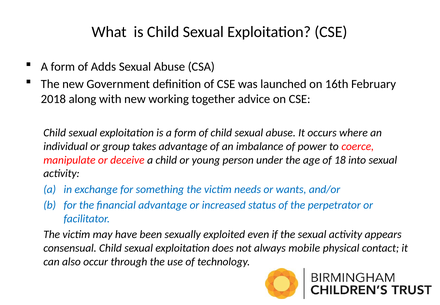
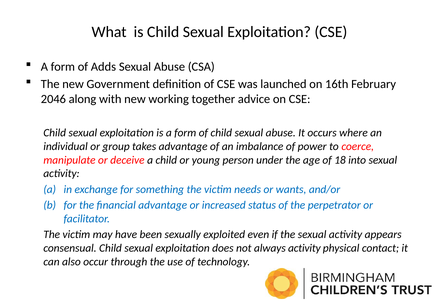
2018: 2018 -> 2046 (53, 99)
always mobile: mobile -> activity (304, 248)
